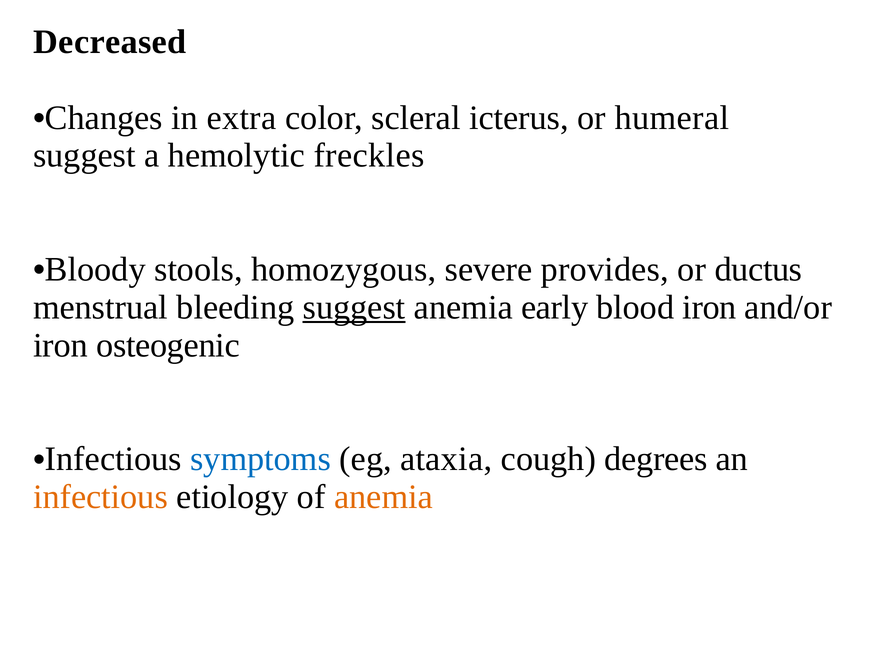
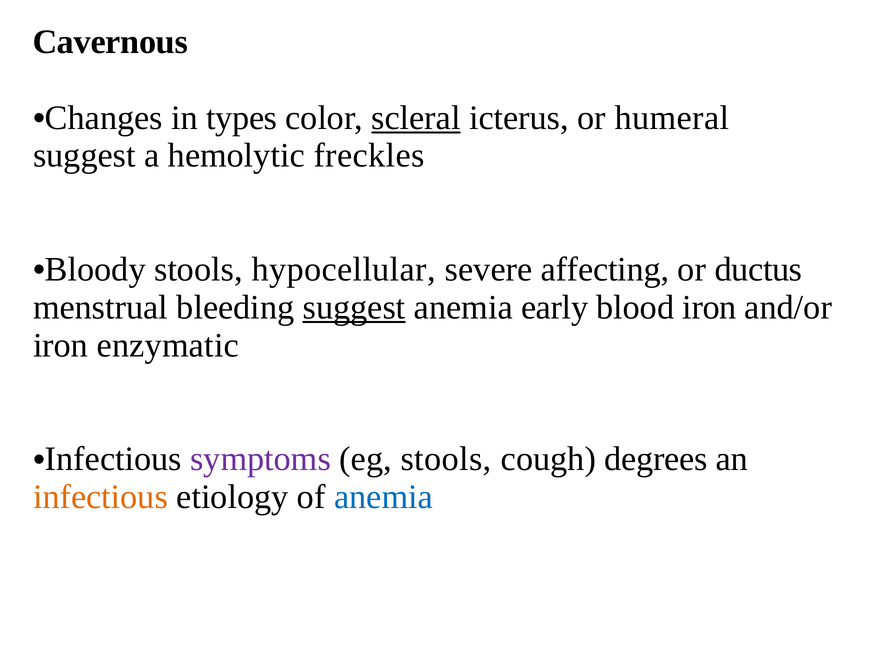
Decreased: Decreased -> Cavernous (110, 42)
extra: extra -> types (242, 118)
scleral underline: none -> present (416, 118)
homozygous: homozygous -> hypocellular (344, 270)
provides: provides -> affecting (605, 270)
osteogenic: osteogenic -> enzymatic (168, 346)
symptoms colour: blue -> purple (261, 459)
eg ataxia: ataxia -> stools (446, 459)
anemia colour: orange -> blue (383, 497)
